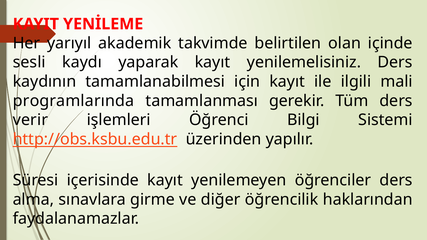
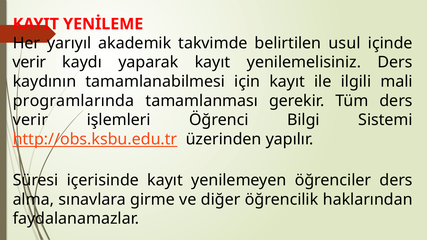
olan: olan -> usul (344, 43)
sesli: sesli -> verir (29, 62)
